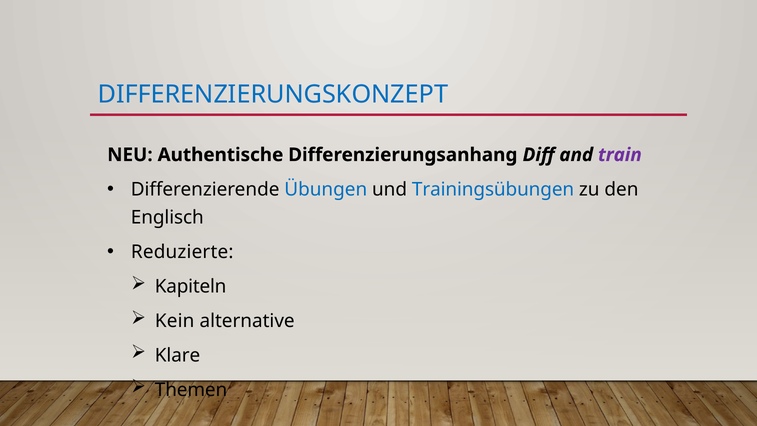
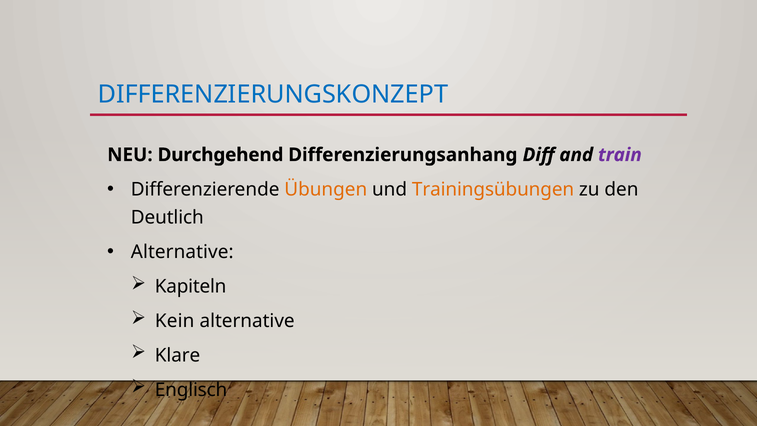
Authentische: Authentische -> Durchgehend (221, 155)
Übungen colour: blue -> orange (326, 189)
Trainingsübungen colour: blue -> orange (493, 189)
Englisch: Englisch -> Deutlich (167, 217)
Reduzierte: Reduzierte -> Alternative (182, 252)
Themen: Themen -> Englisch (191, 390)
